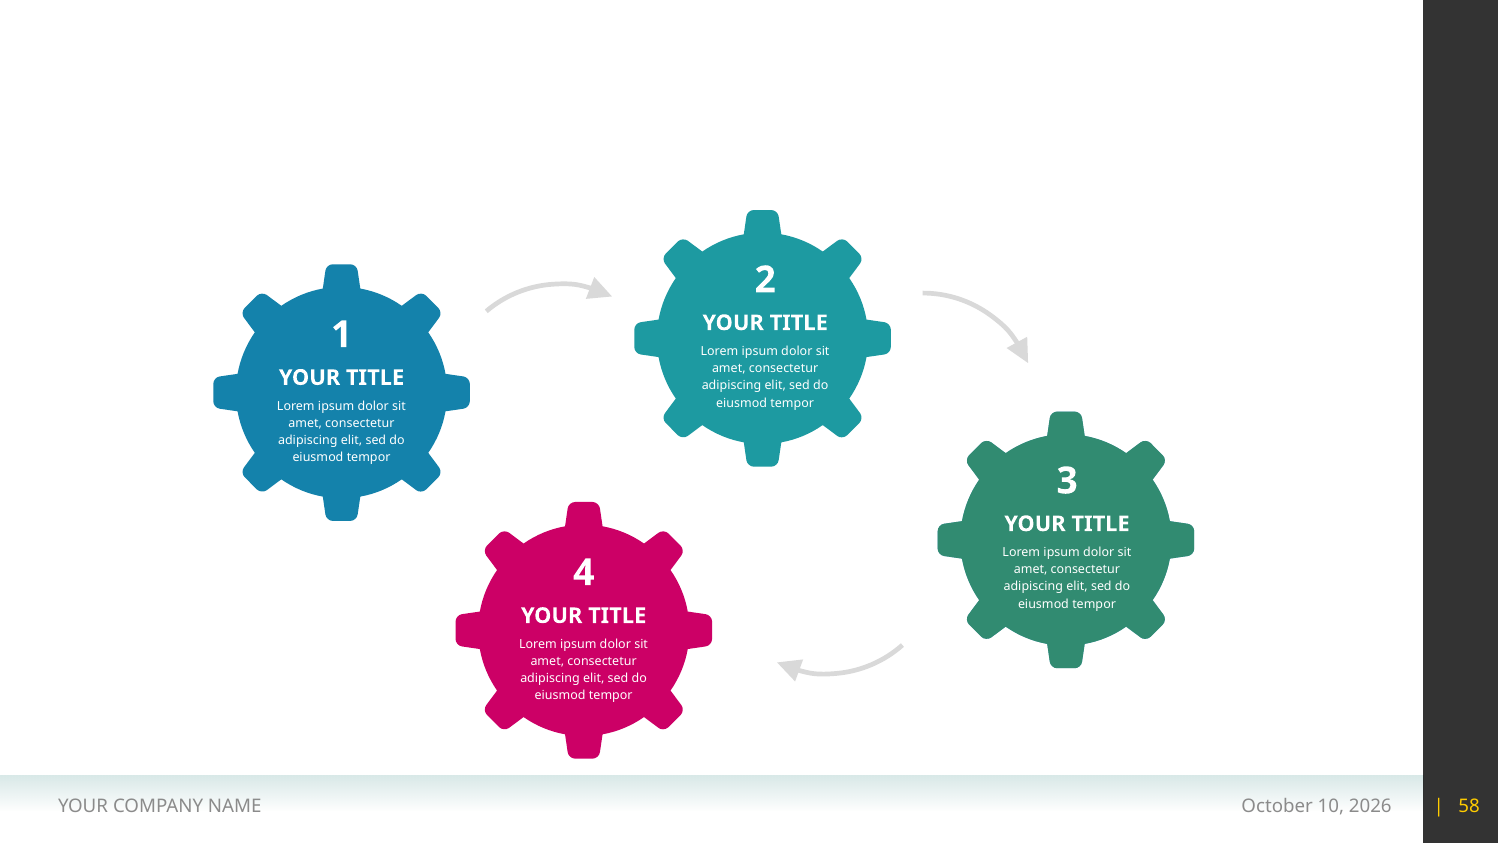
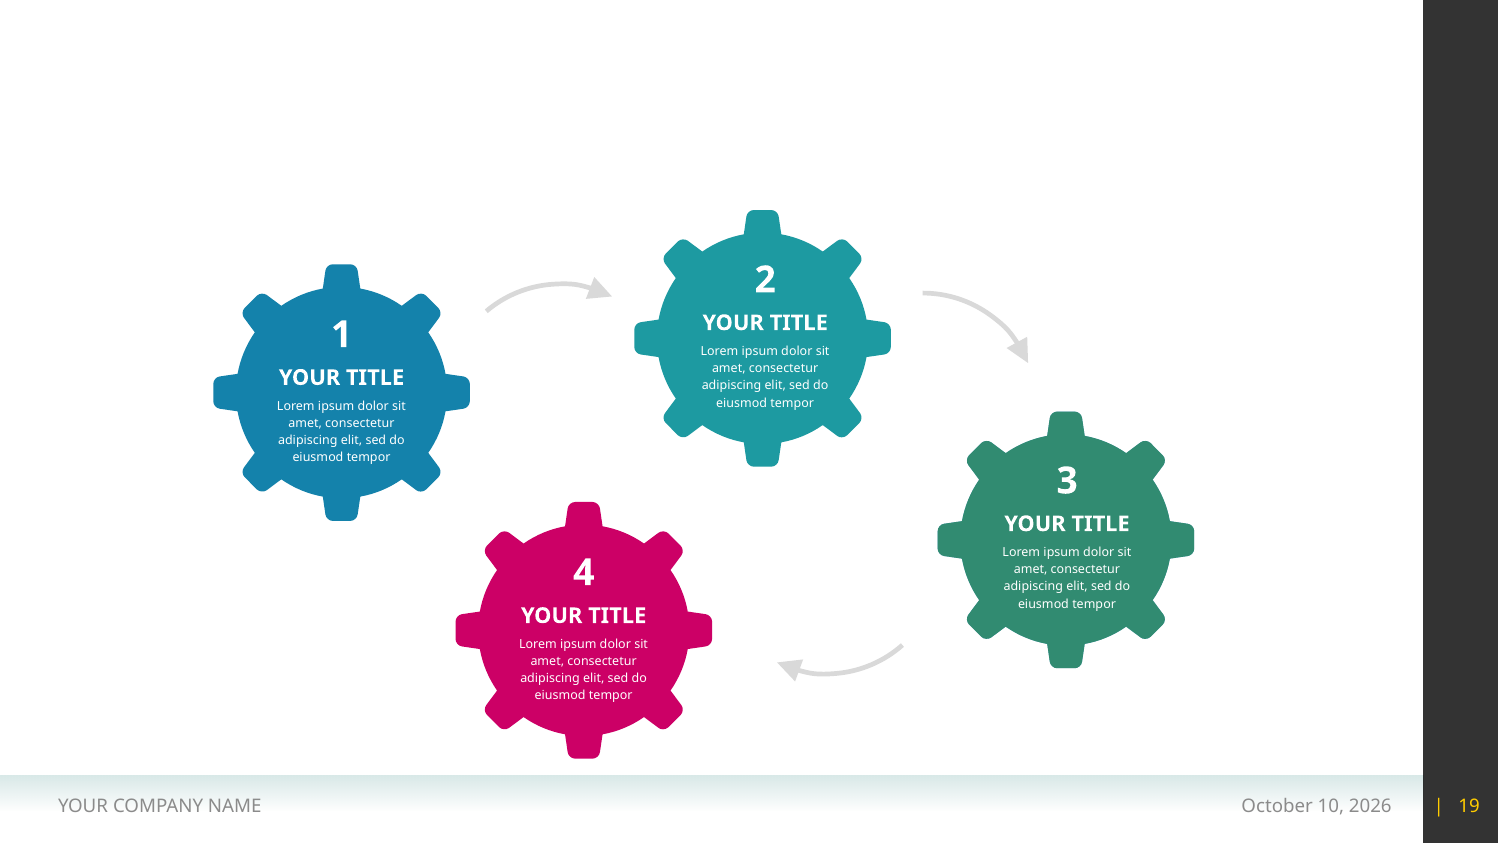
58: 58 -> 19 (1469, 806)
